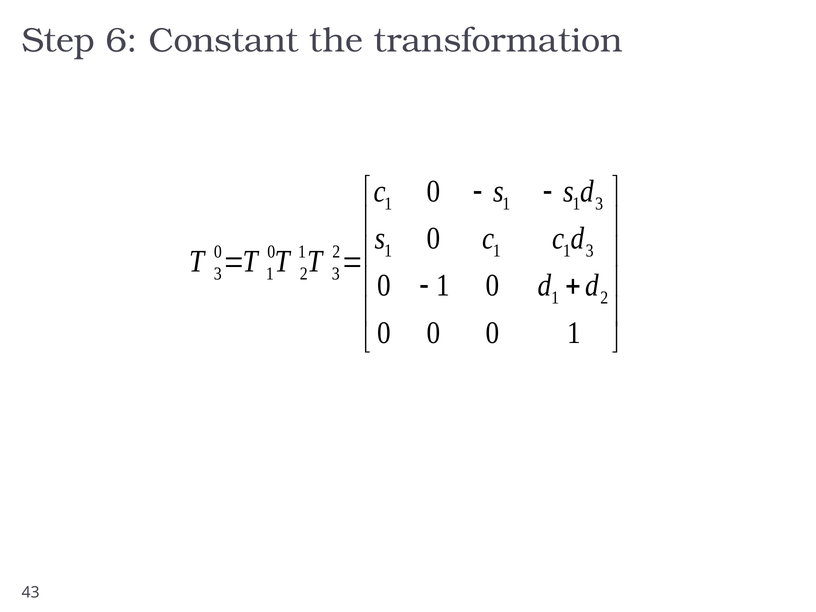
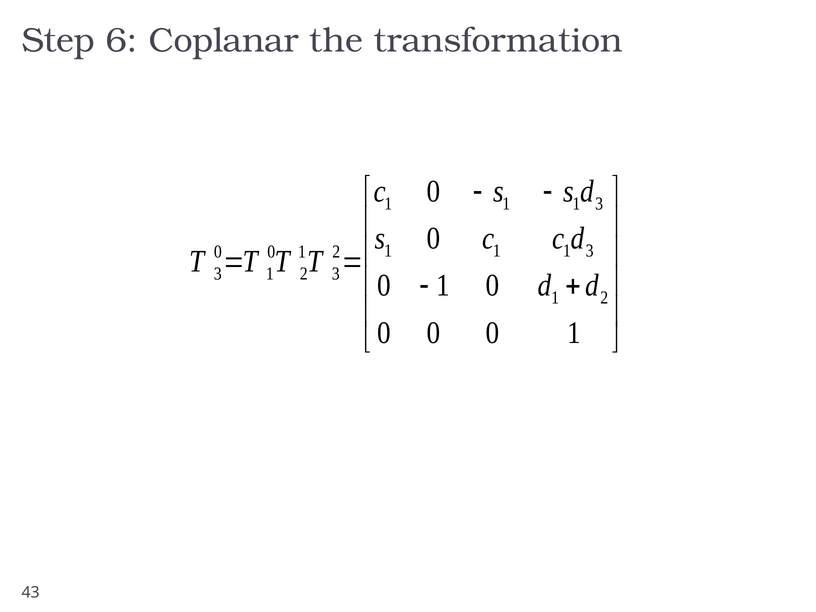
Constant: Constant -> Coplanar (224, 40)
